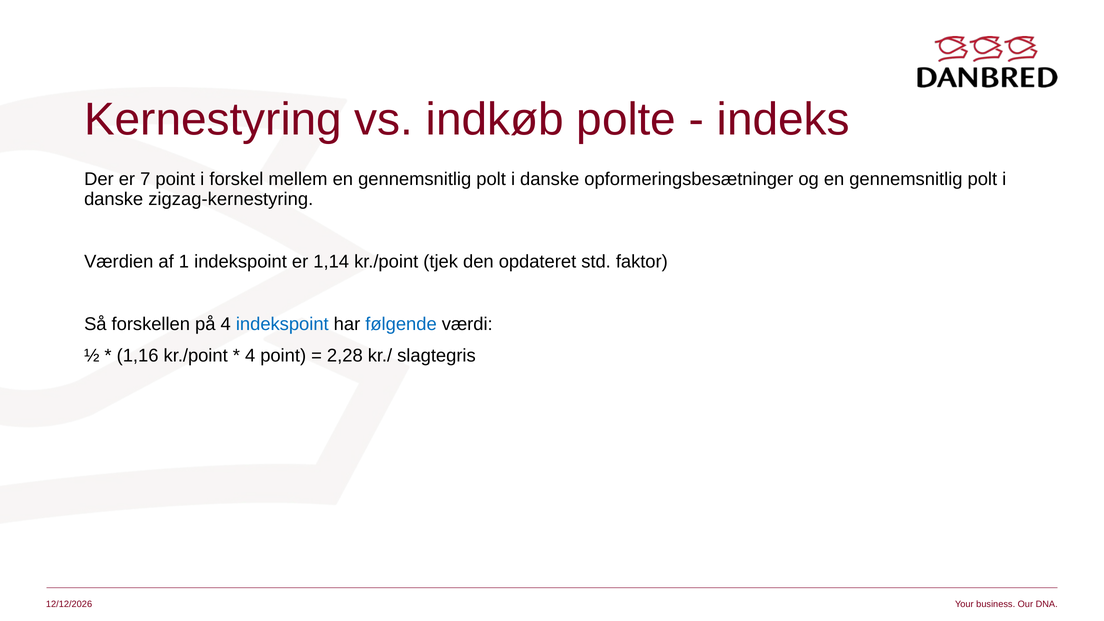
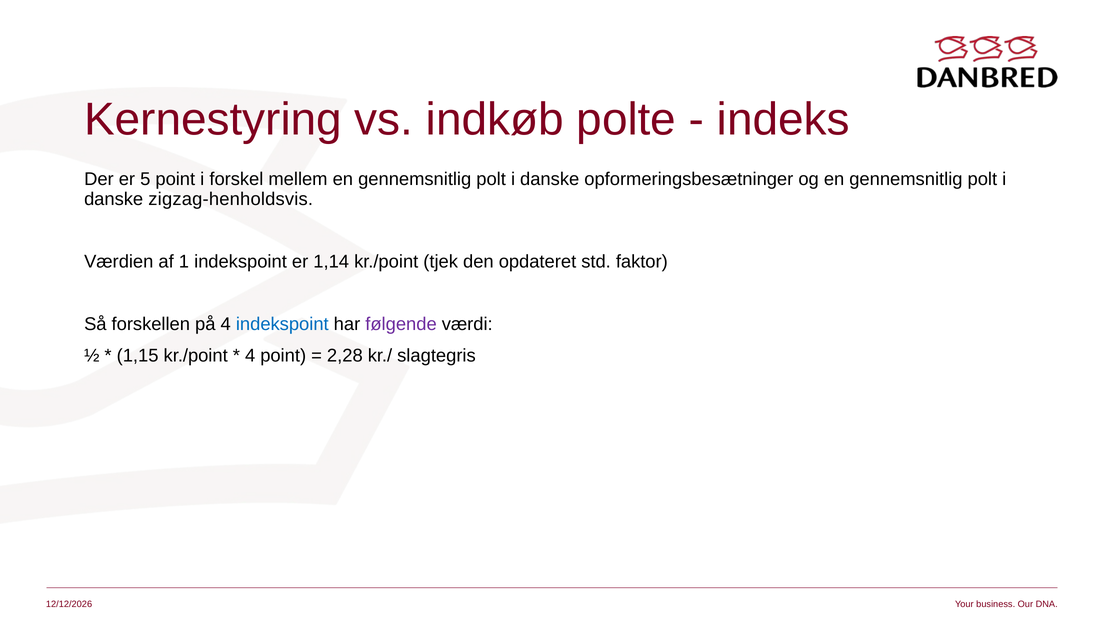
7: 7 -> 5 (145, 179)
zigzag-kernestyring: zigzag-kernestyring -> zigzag-henholdsvis (231, 199)
følgende colour: blue -> purple (401, 324)
1,16: 1,16 -> 1,15 (138, 356)
